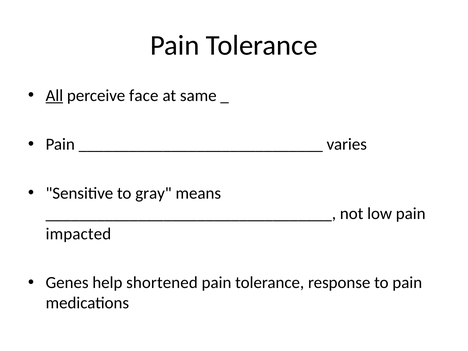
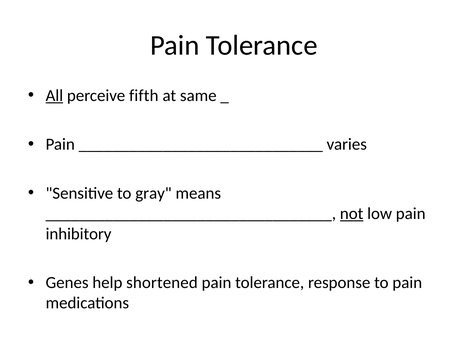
face: face -> fifth (144, 96)
not underline: none -> present (352, 214)
impacted: impacted -> inhibitory (79, 234)
